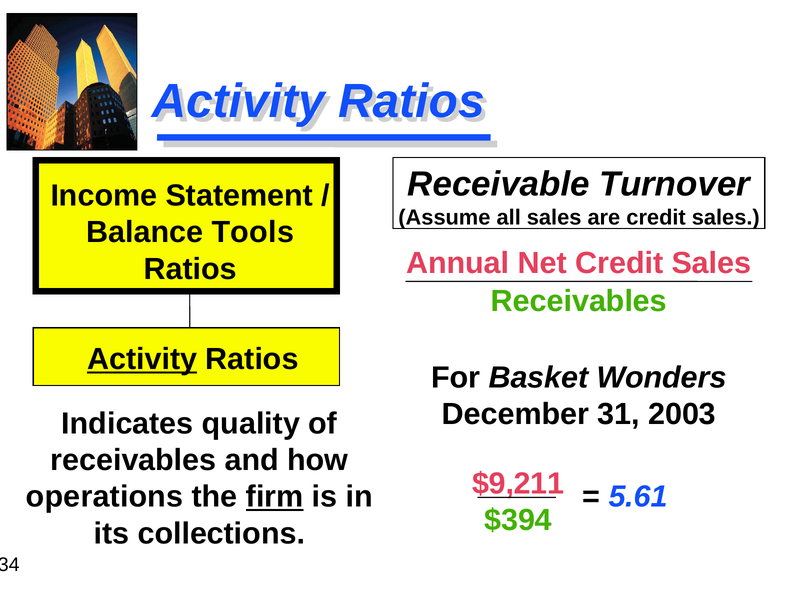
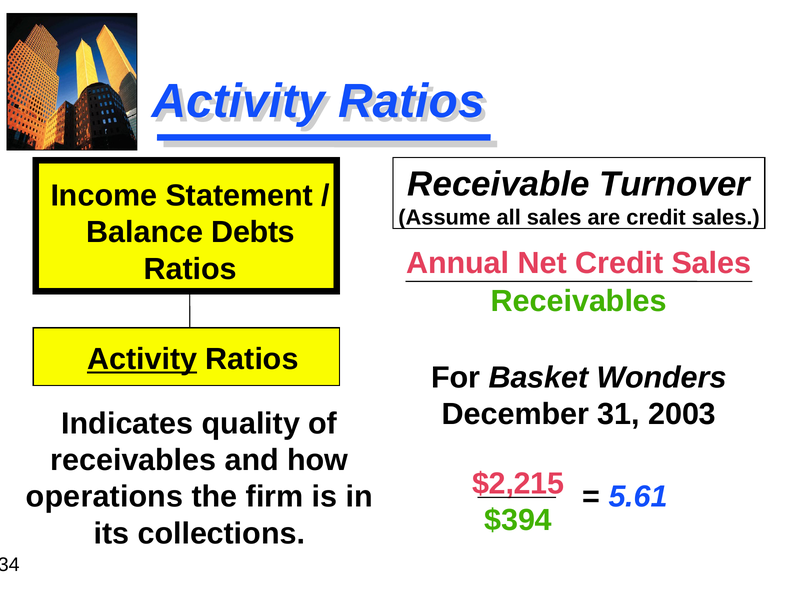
Tools: Tools -> Debts (253, 232)
$9,211: $9,211 -> $2,215 (518, 484)
firm underline: present -> none (275, 497)
